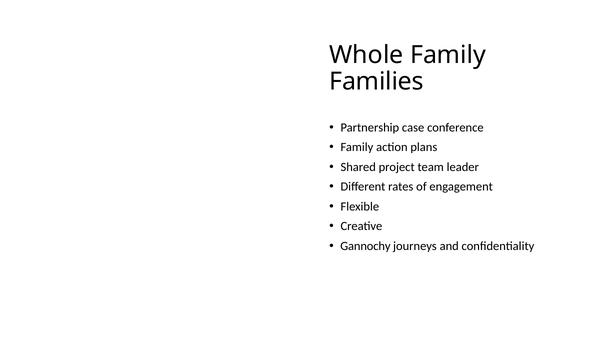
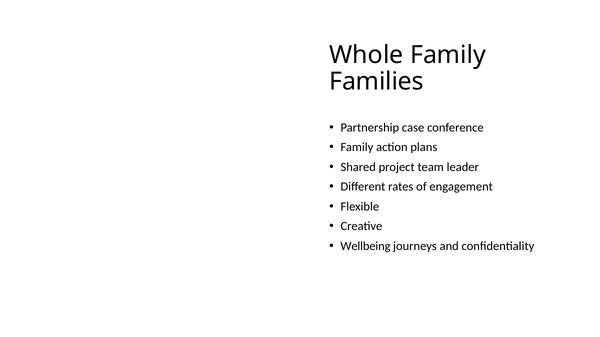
Gannochy: Gannochy -> Wellbeing (365, 246)
